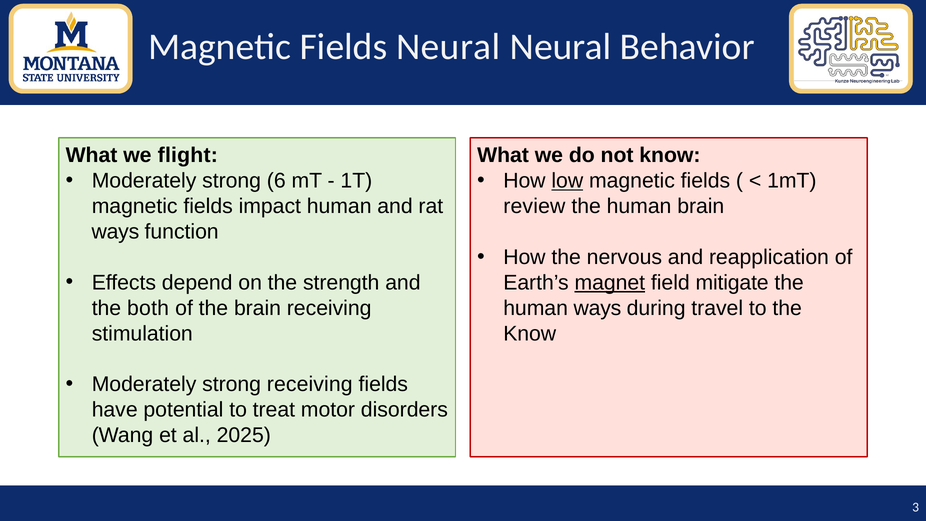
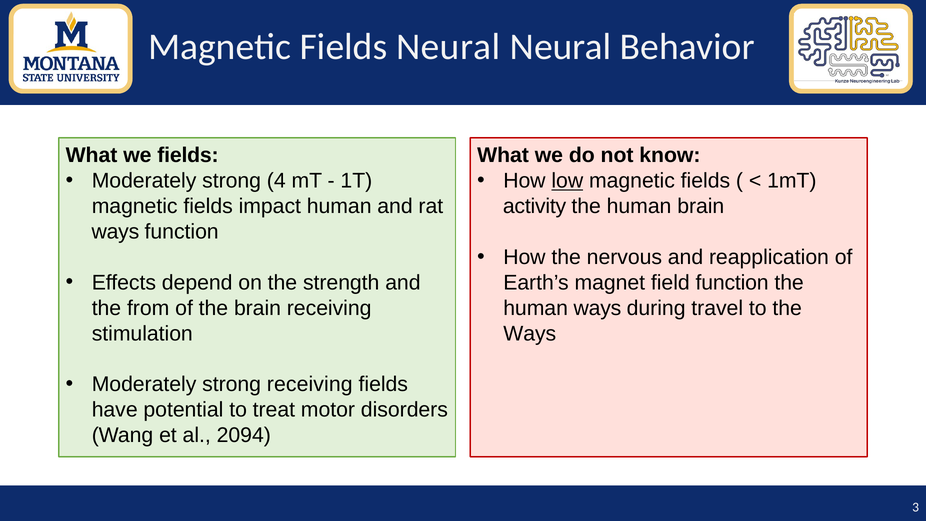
we flight: flight -> fields (188, 155)
6: 6 -> 4 (276, 181)
review: review -> activity (535, 206)
magnet underline: present -> none (610, 283)
field mitigate: mitigate -> function (732, 283)
both: both -> from (148, 308)
Know: Know -> Ways (530, 333)
2025: 2025 -> 2094 (244, 435)
